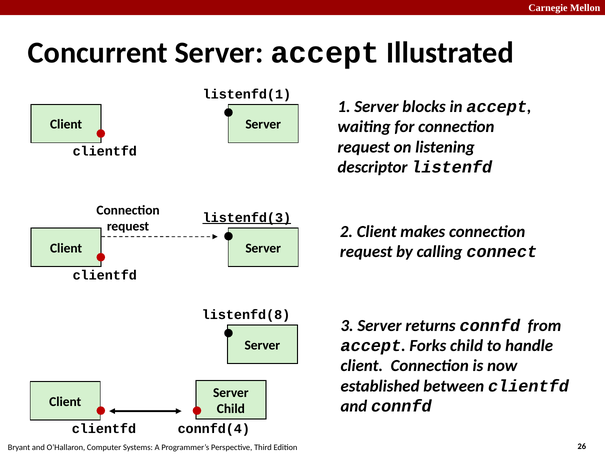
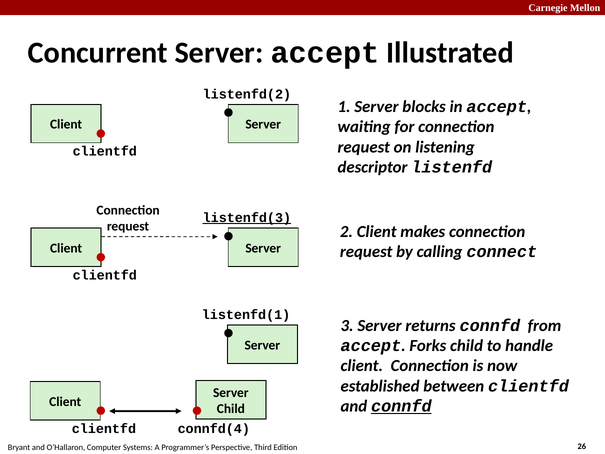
listenfd(1: listenfd(1 -> listenfd(2 (247, 94)
listenfd(8: listenfd(8 -> listenfd(1 (246, 315)
connfd underline: none -> present (401, 406)
